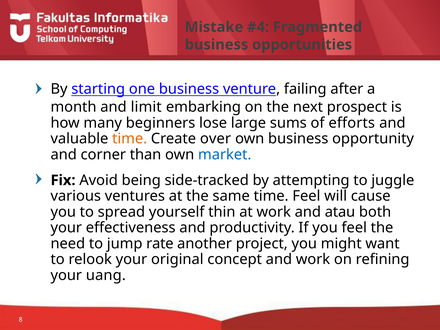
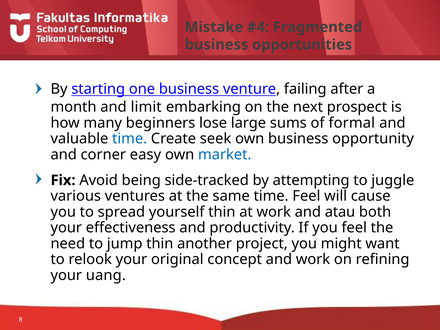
efforts: efforts -> formal (352, 123)
time colour: orange -> blue (130, 139)
over: over -> seek (216, 139)
than: than -> easy (145, 155)
jump rate: rate -> thin (160, 244)
